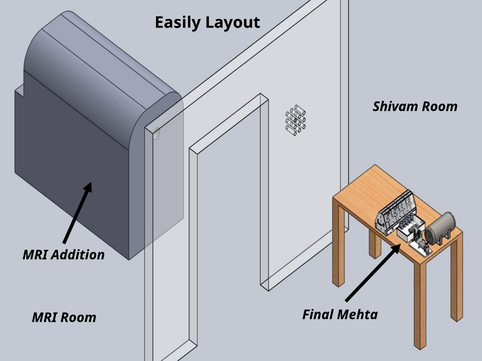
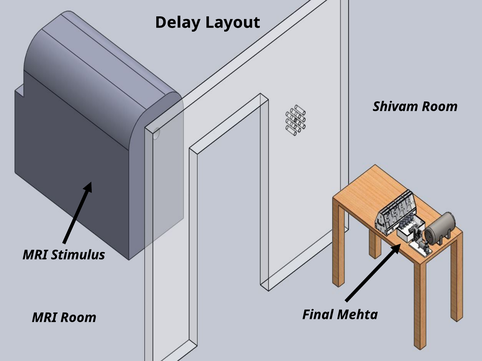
Easily: Easily -> Delay (178, 23)
Addition: Addition -> Stimulus (78, 255)
